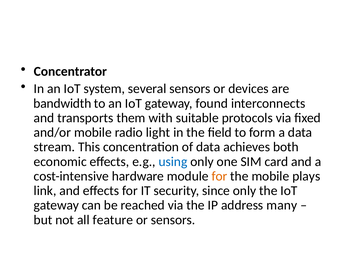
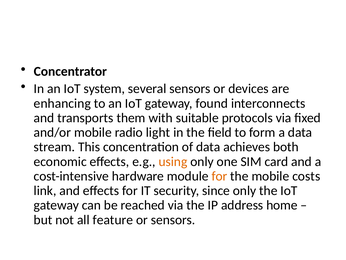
bandwidth: bandwidth -> enhancing (62, 103)
using colour: blue -> orange (173, 161)
plays: plays -> costs (306, 176)
many: many -> home (282, 205)
